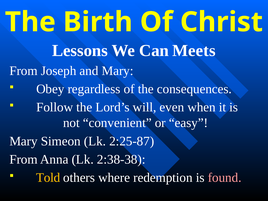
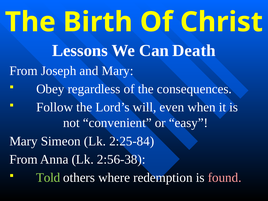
Meets: Meets -> Death (194, 51)
2:25-87: 2:25-87 -> 2:25-84 (132, 141)
2:38-38: 2:38-38 -> 2:56-38 (121, 159)
Told colour: yellow -> light green (48, 178)
